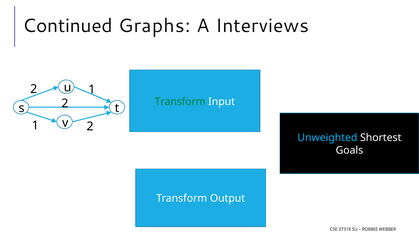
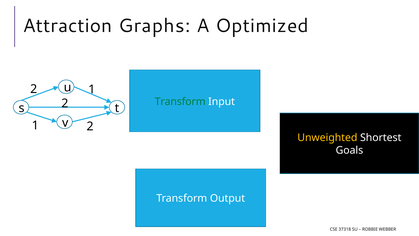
Continued: Continued -> Attraction (68, 26)
Interviews: Interviews -> Optimized (262, 26)
Unweighted colour: light blue -> yellow (327, 138)
